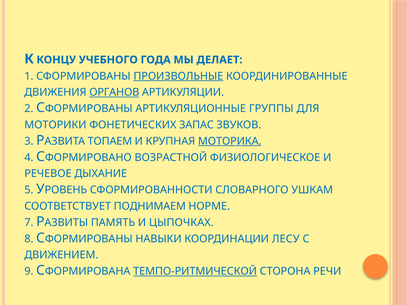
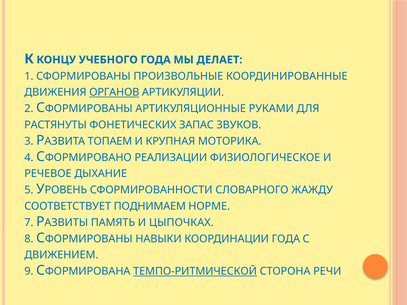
ПРОИЗВОЛЬНЫЕ underline: present -> none (178, 76)
ГРУППЫ: ГРУППЫ -> РУКАМИ (271, 109)
МОТОРИКИ: МОТОРИКИ -> РАСТЯНУТЫ (55, 125)
МОТОРИКА underline: present -> none (230, 141)
ВОЗРАСТНОЙ: ВОЗРАСТНОЙ -> РЕАЛИЗАЦИИ (171, 158)
УШКАМ: УШКАМ -> ЖАЖДУ (312, 190)
КООРДИНАЦИИ ЛЕСУ: ЛЕСУ -> ГОДА (286, 239)
